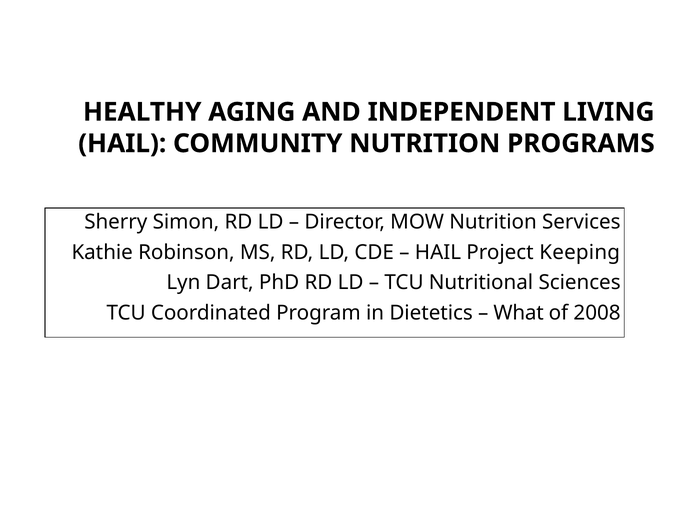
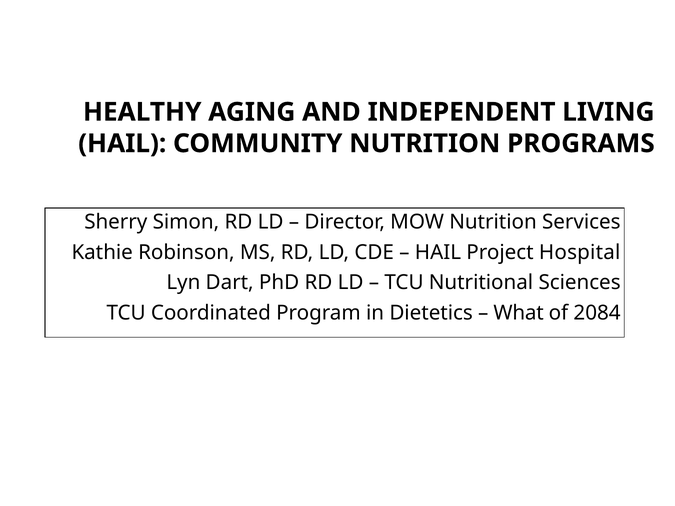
Keeping: Keeping -> Hospital (580, 252)
2008: 2008 -> 2084 (597, 313)
